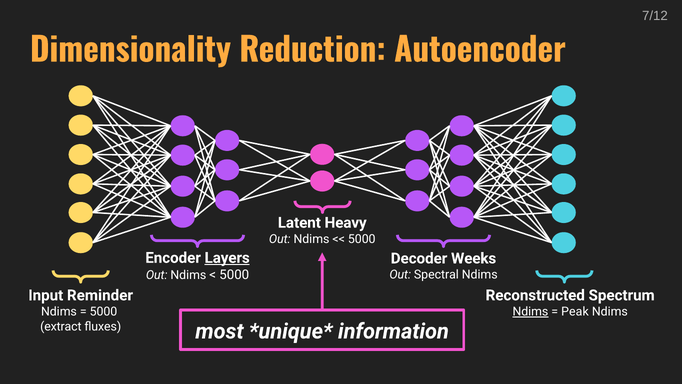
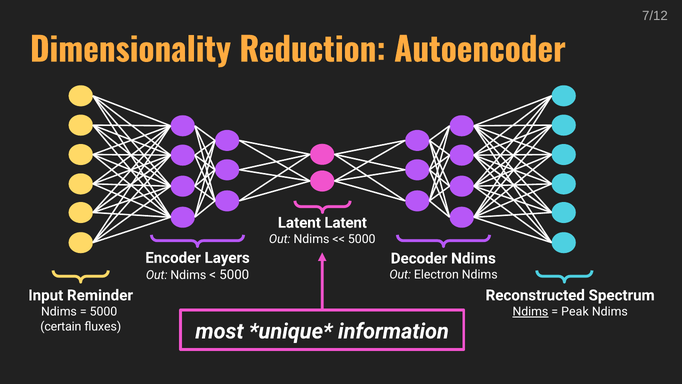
Latent Heavy: Heavy -> Latent (346, 223)
Layers underline: present -> none (227, 258)
Decoder Weeks: Weeks -> Ndims (474, 258)
Spectral: Spectral -> Electron (436, 274)
extract: extract -> certain (61, 326)
